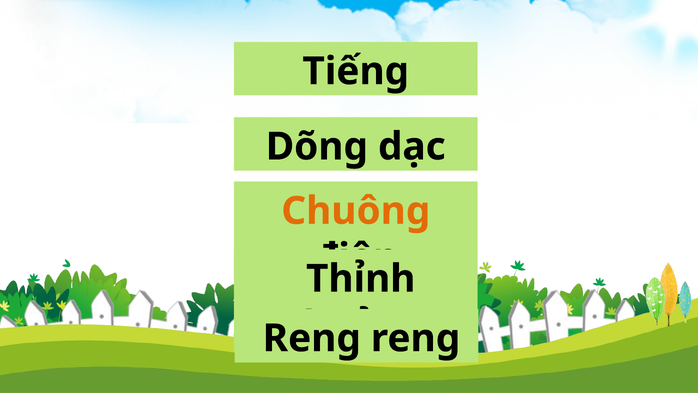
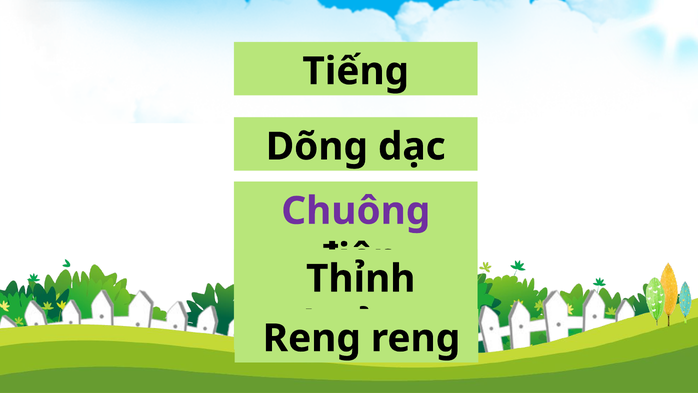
Chuông colour: orange -> purple (356, 211)
